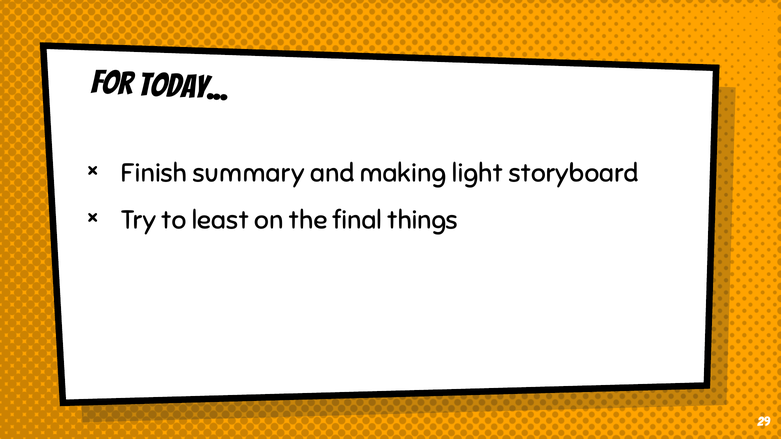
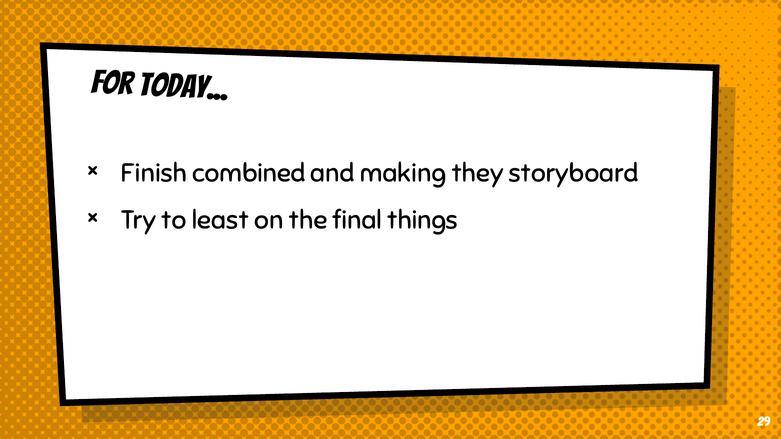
summary: summary -> combined (249, 173)
light: light -> they (478, 173)
